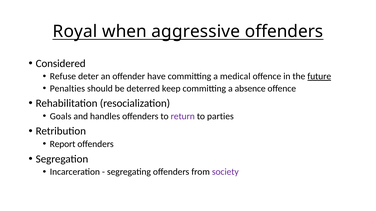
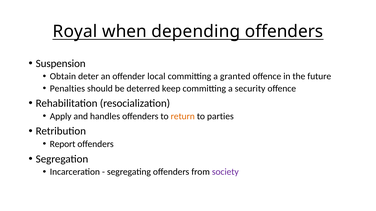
aggressive: aggressive -> depending (196, 32)
Considered: Considered -> Suspension (61, 64)
Refuse: Refuse -> Obtain (63, 77)
have: have -> local (156, 77)
medical: medical -> granted (235, 77)
future underline: present -> none (319, 77)
absence: absence -> security (250, 89)
Goals: Goals -> Apply (61, 117)
return colour: purple -> orange (183, 117)
